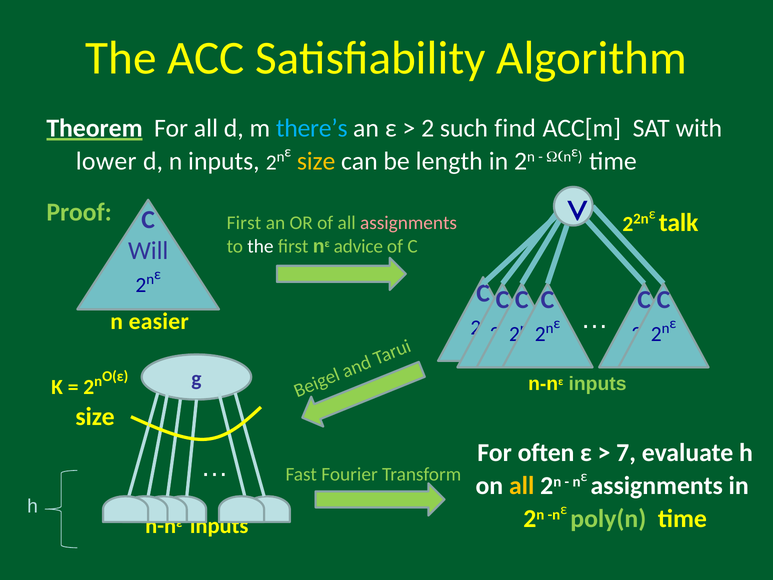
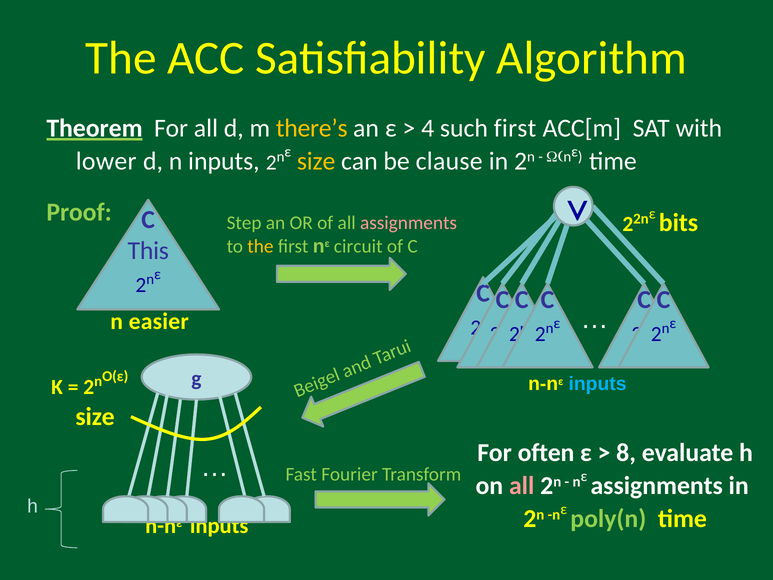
there’s colour: light blue -> yellow (312, 128)
2: 2 -> 4 (428, 128)
such find: find -> first (515, 128)
length: length -> clause (449, 161)
First: First -> Step (244, 223)
talk: talk -> bits (678, 223)
the colour: white -> yellow (260, 246)
advice: advice -> circuit (358, 246)
Will: Will -> This (148, 251)
inputs colour: light green -> light blue (598, 384)
7: 7 -> 8 (626, 453)
all colour: yellow -> pink (522, 486)
